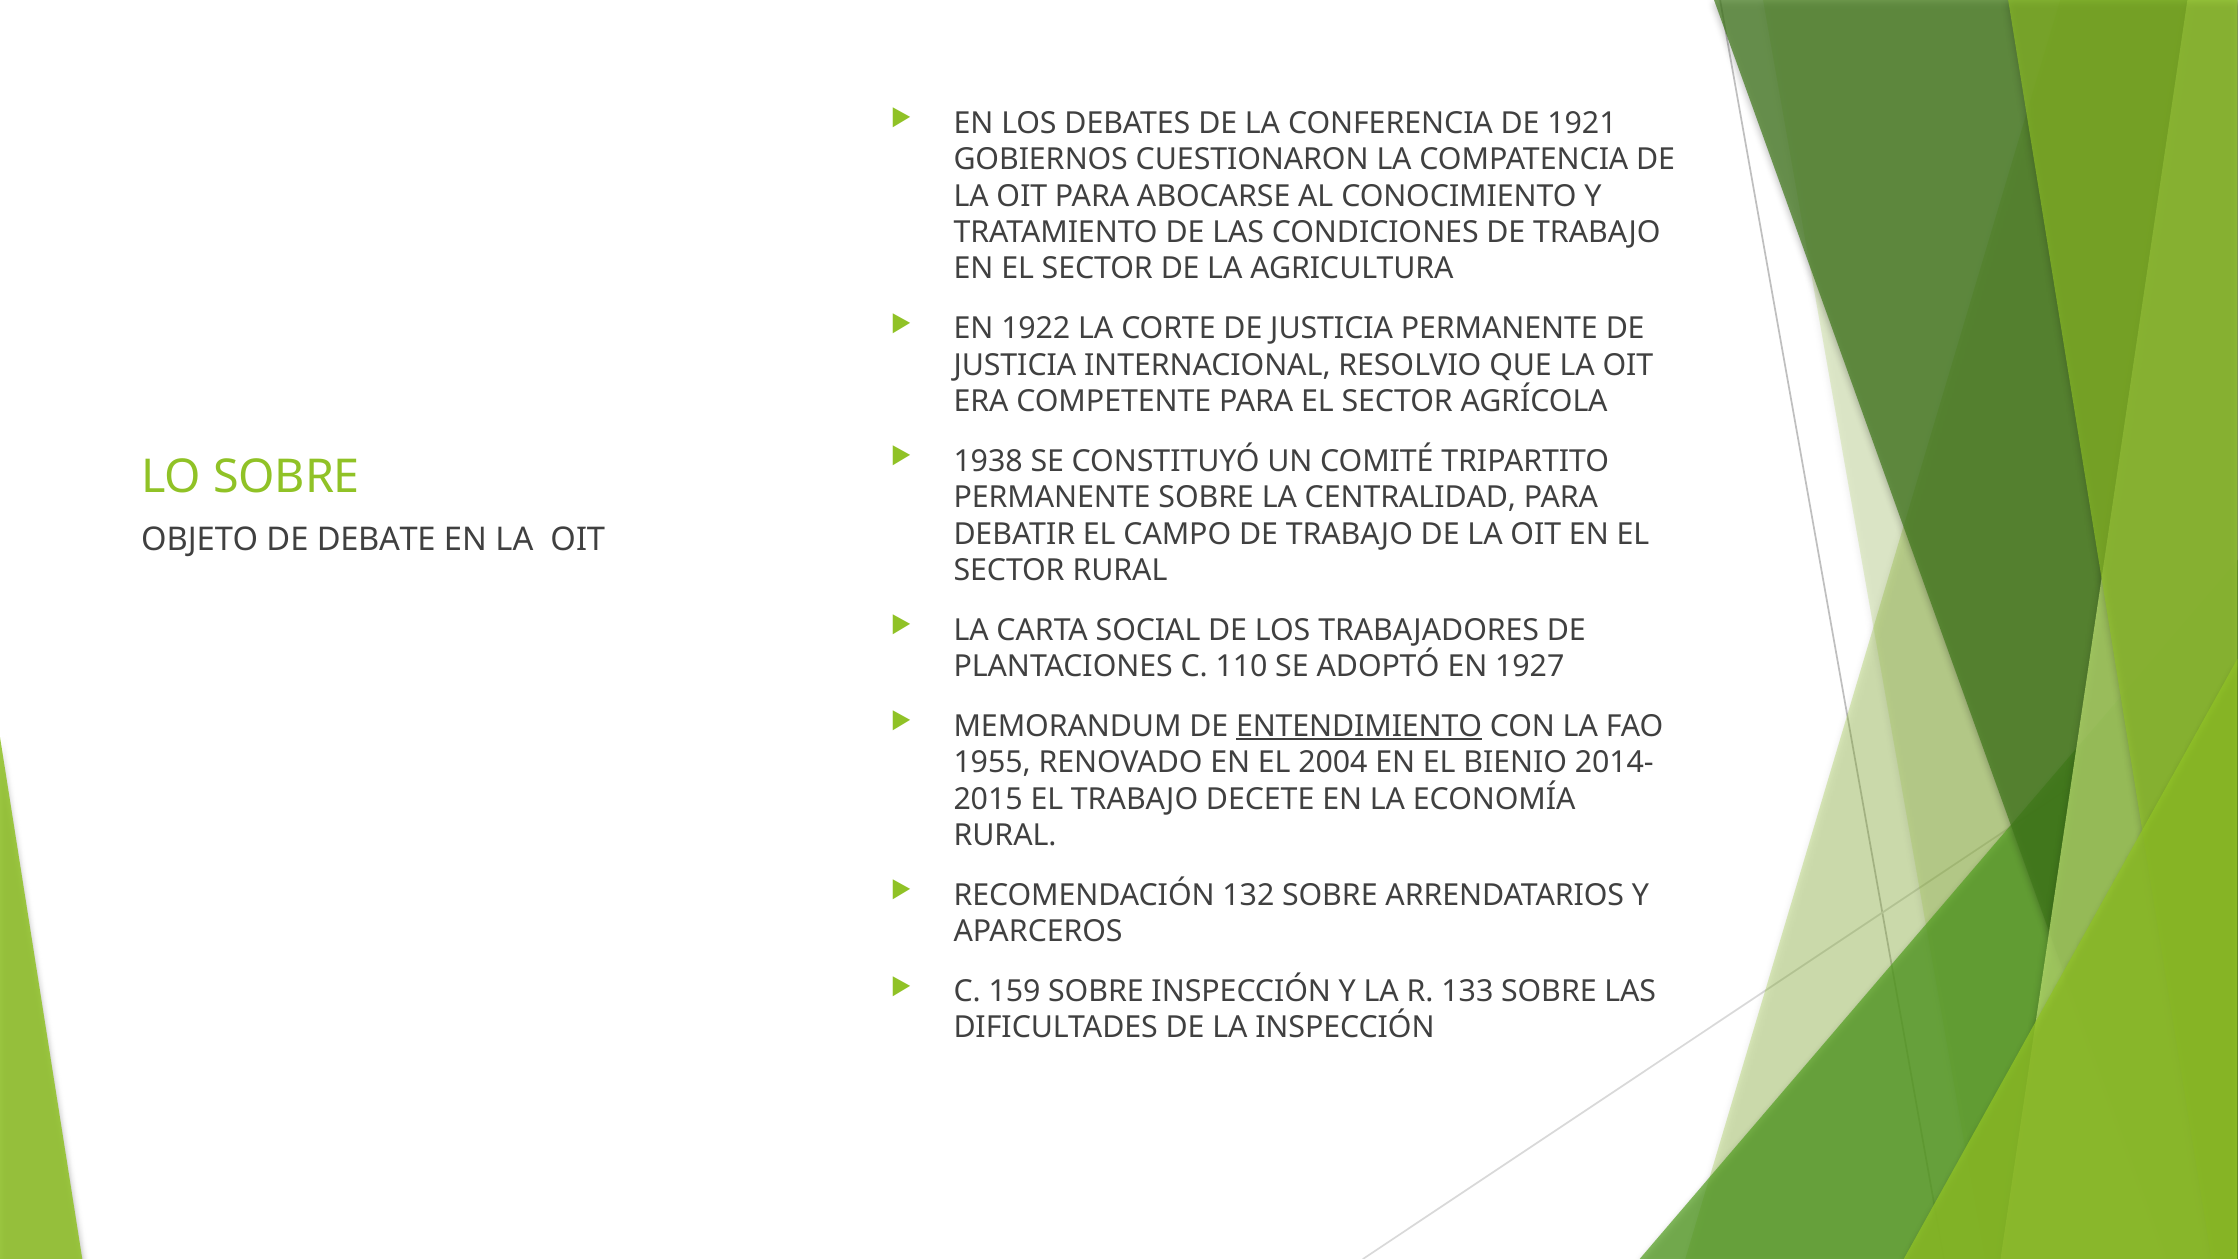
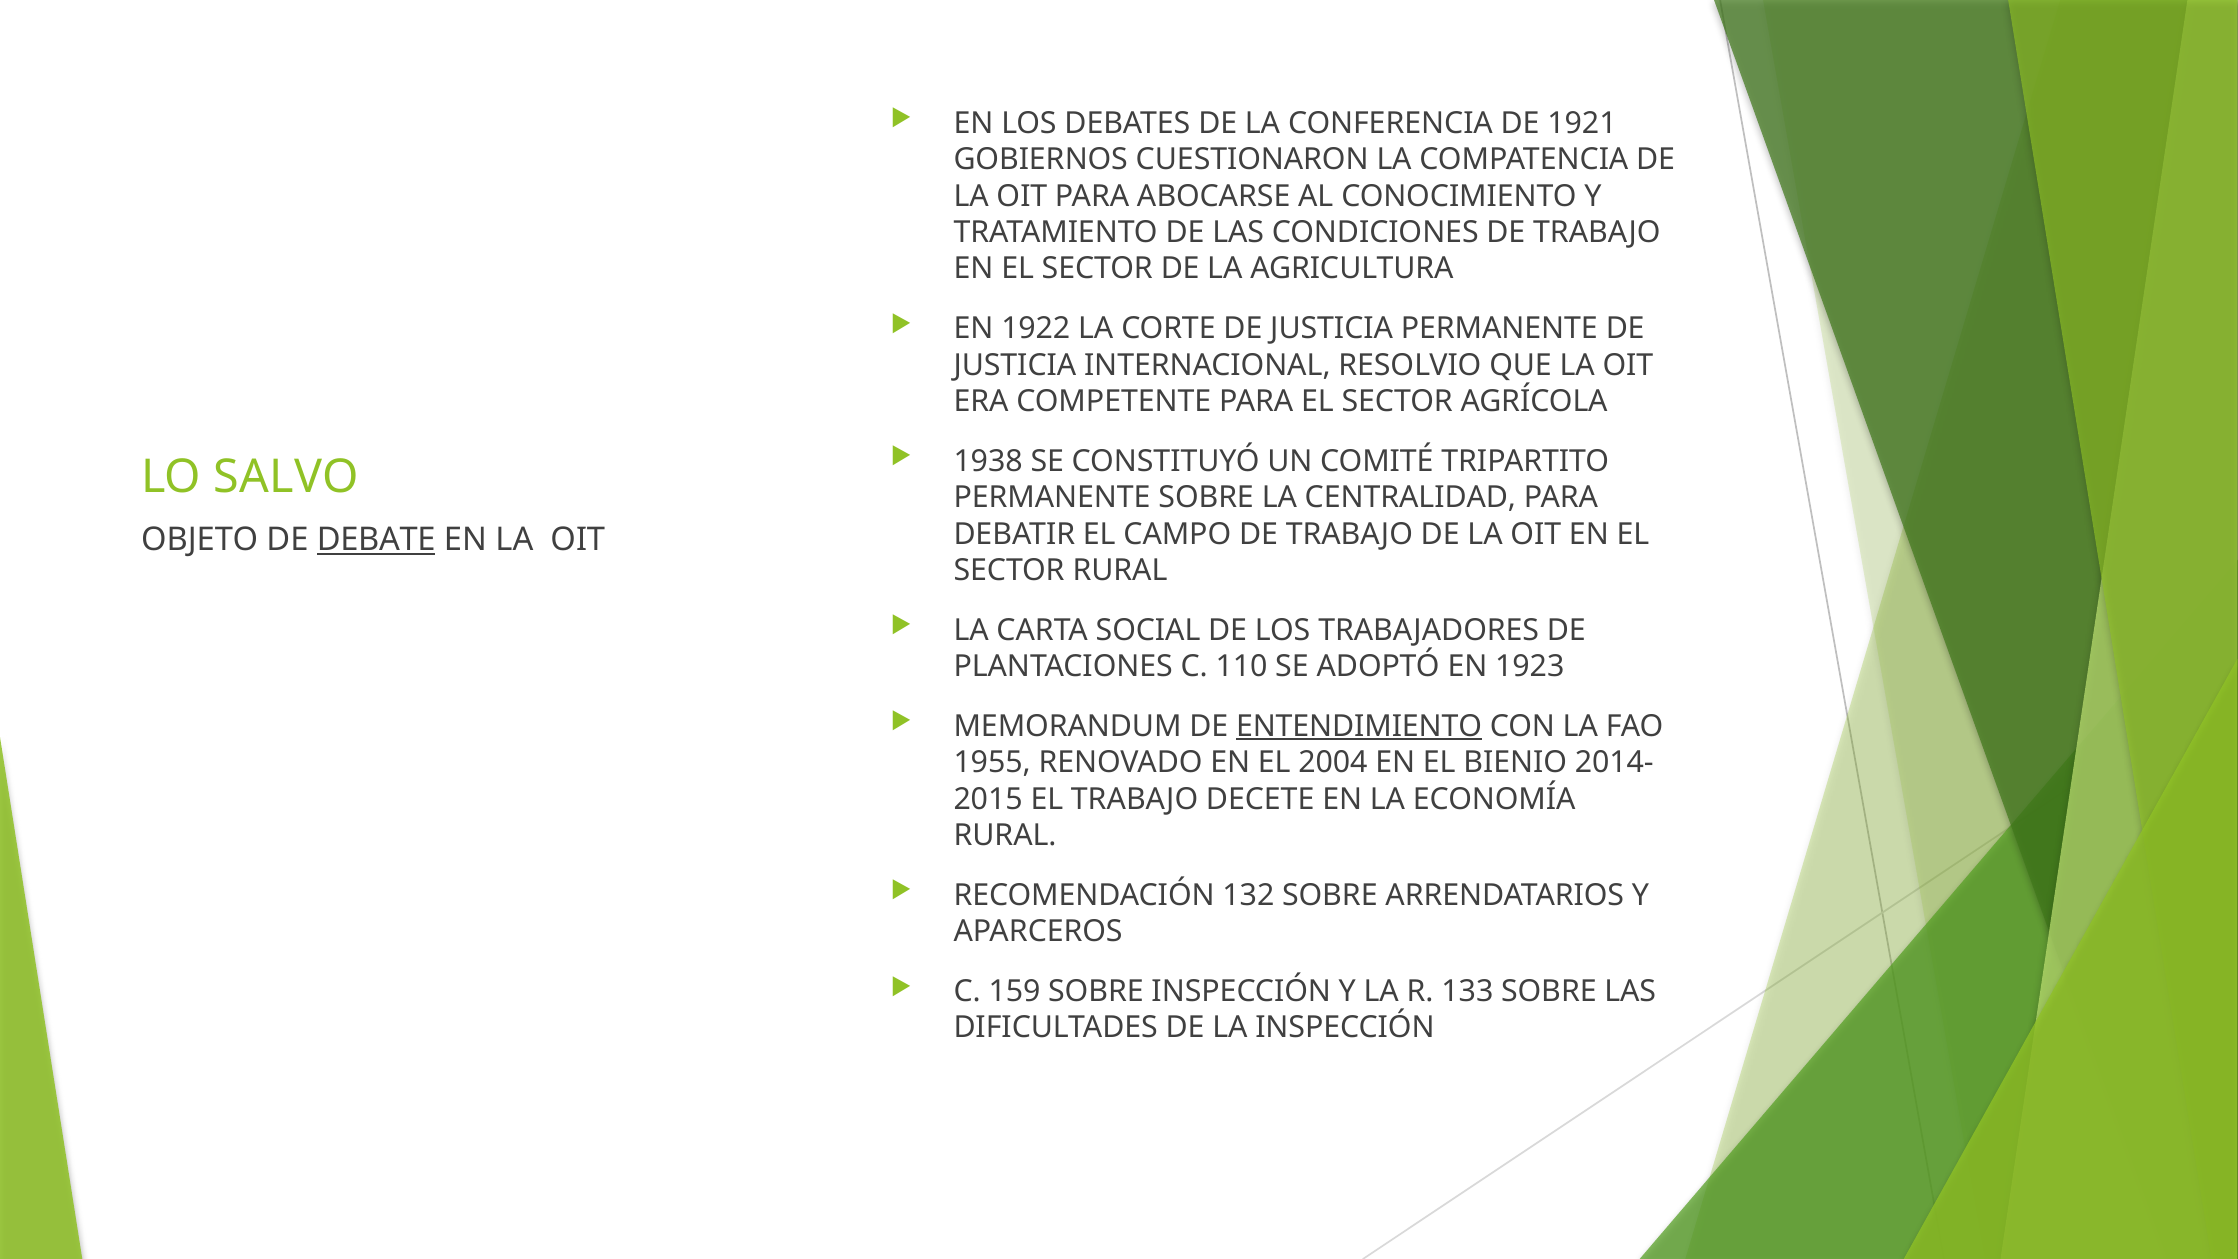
LO SOBRE: SOBRE -> SALVO (286, 477)
DEBATE underline: none -> present (376, 540)
1927: 1927 -> 1923 (1530, 667)
